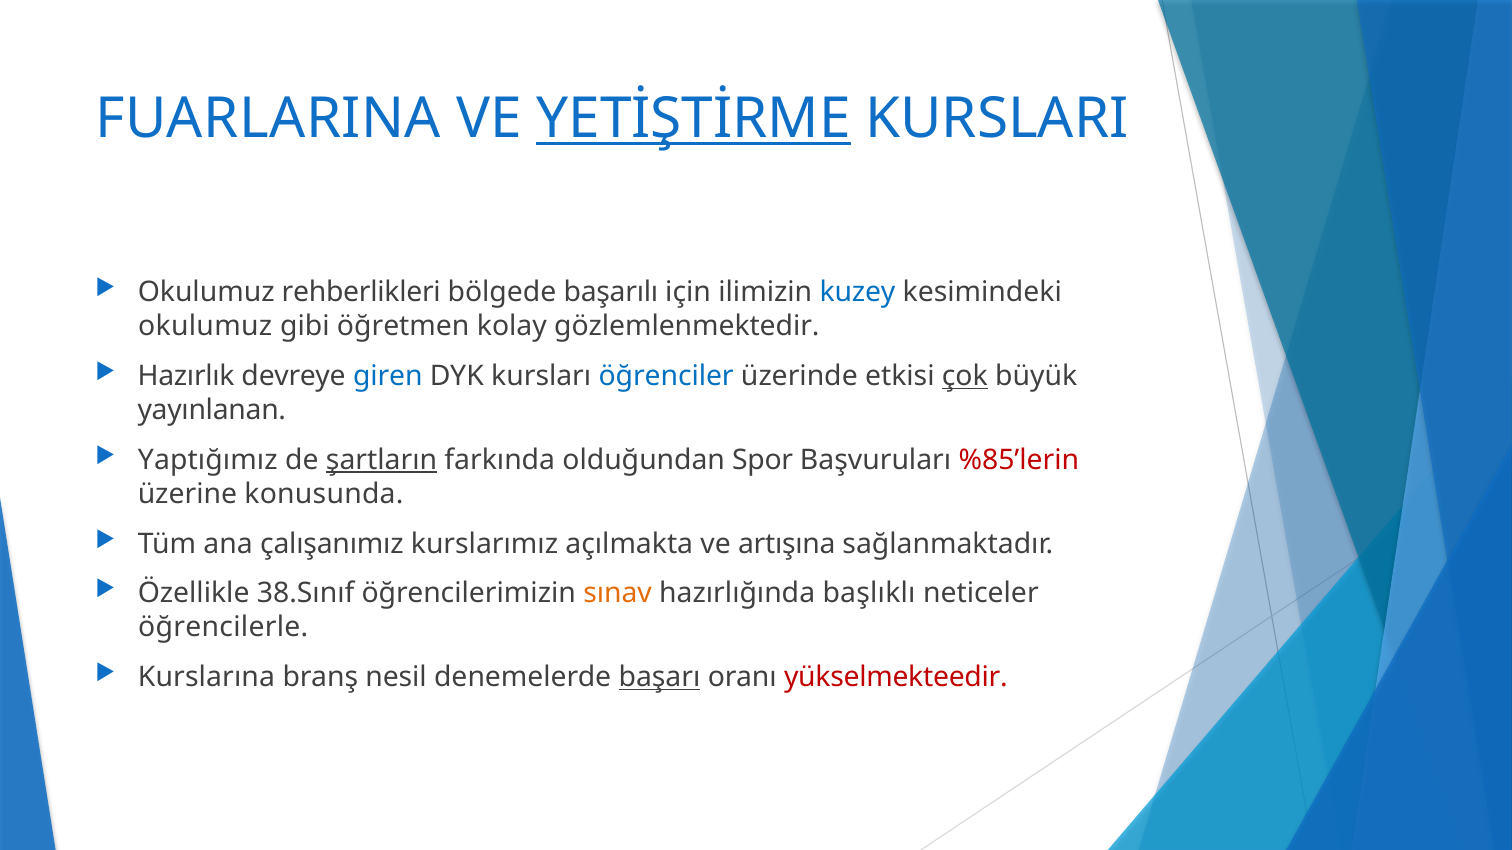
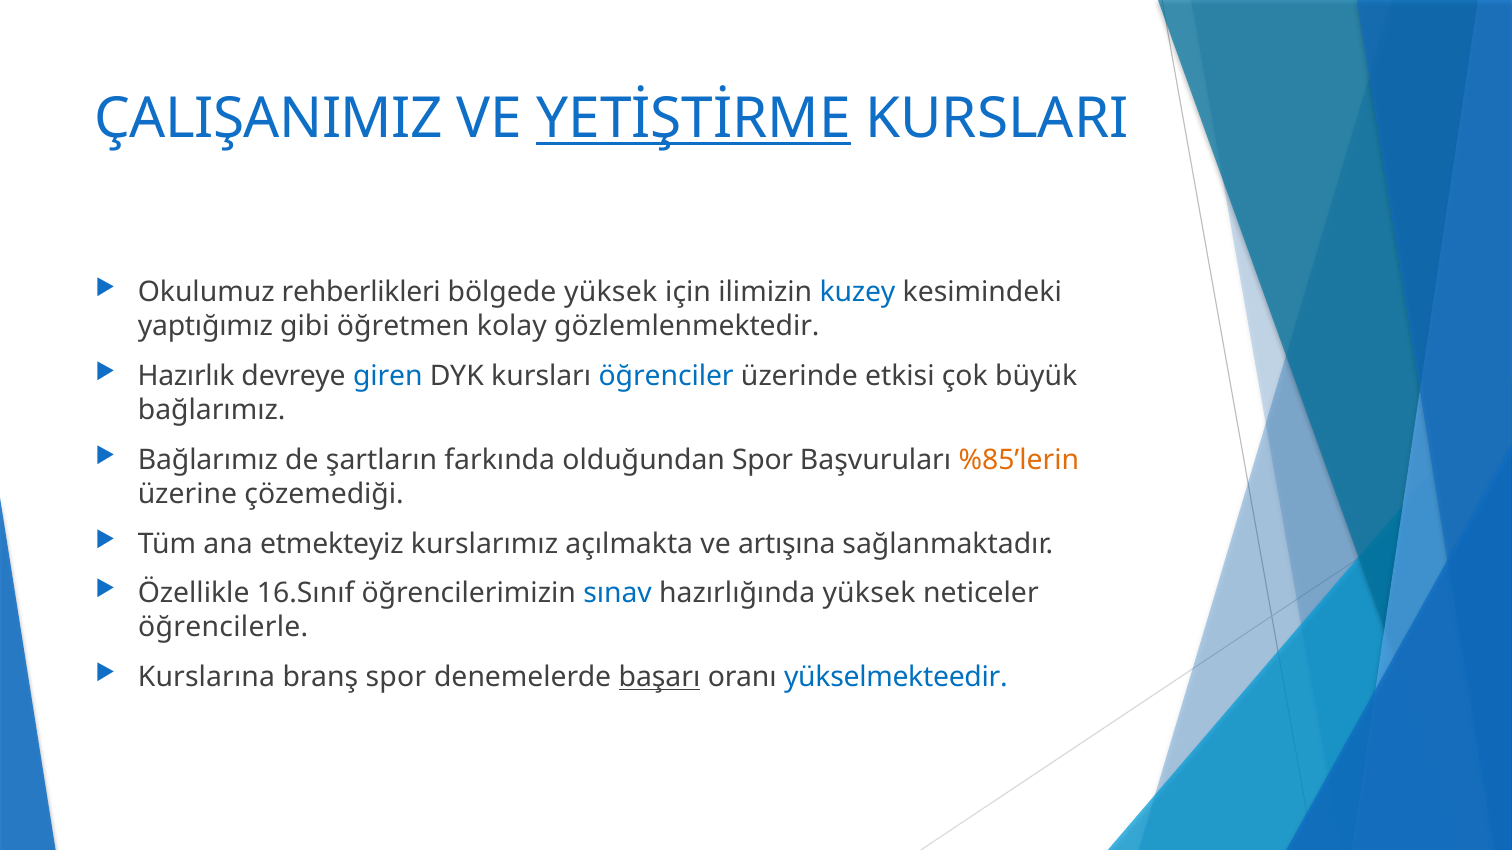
FUARLARINA: FUARLARINA -> ÇALIŞANIMIZ (269, 119)
bölgede başarılı: başarılı -> yüksek (611, 293)
okulumuz: okulumuz -> yaptığımız (205, 327)
çok underline: present -> none (965, 376)
yayınlanan: yayınlanan -> bağlarımız (212, 410)
Yaptığımız: Yaptığımız -> Bağlarımız (208, 460)
şartların underline: present -> none (382, 460)
%85’lerin colour: red -> orange (1019, 460)
konusunda: konusunda -> çözemediği (324, 494)
çalışanımız: çalışanımız -> etmekteyiz (332, 544)
38.Sınıf: 38.Sınıf -> 16.Sınıf (306, 594)
sınav colour: orange -> blue (618, 594)
hazırlığında başlıklı: başlıklı -> yüksek (869, 594)
branş nesil: nesil -> spor (396, 678)
yükselmekteedir colour: red -> blue (896, 678)
